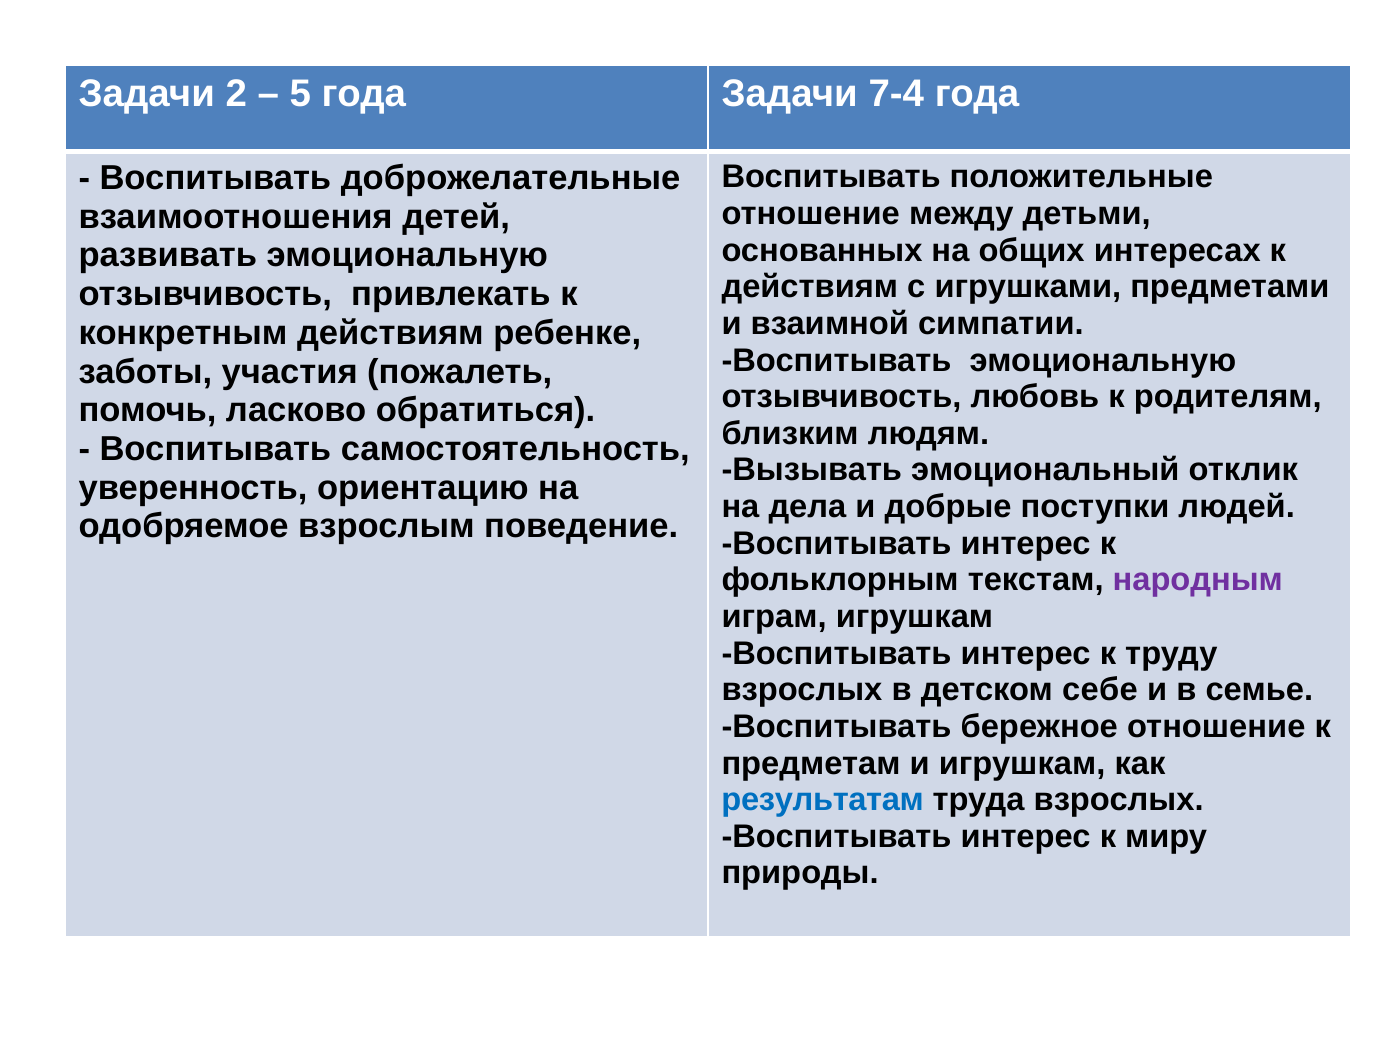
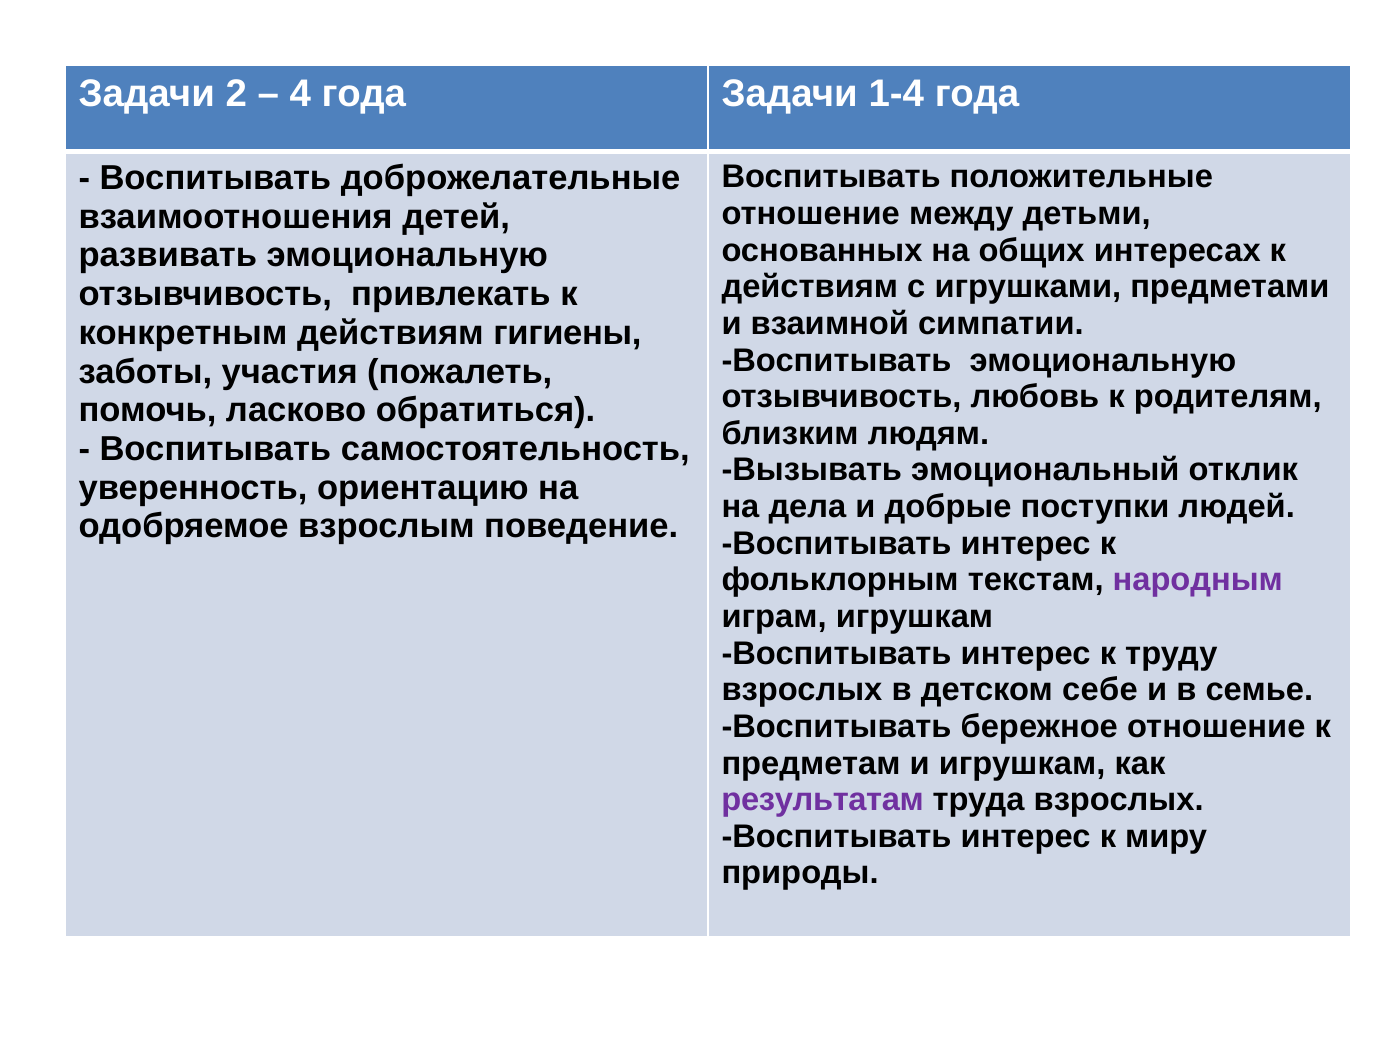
5: 5 -> 4 (300, 94)
7-4: 7-4 -> 1-4 (896, 94)
ребенке: ребенке -> гигиены (567, 333)
результатам colour: blue -> purple (823, 800)
